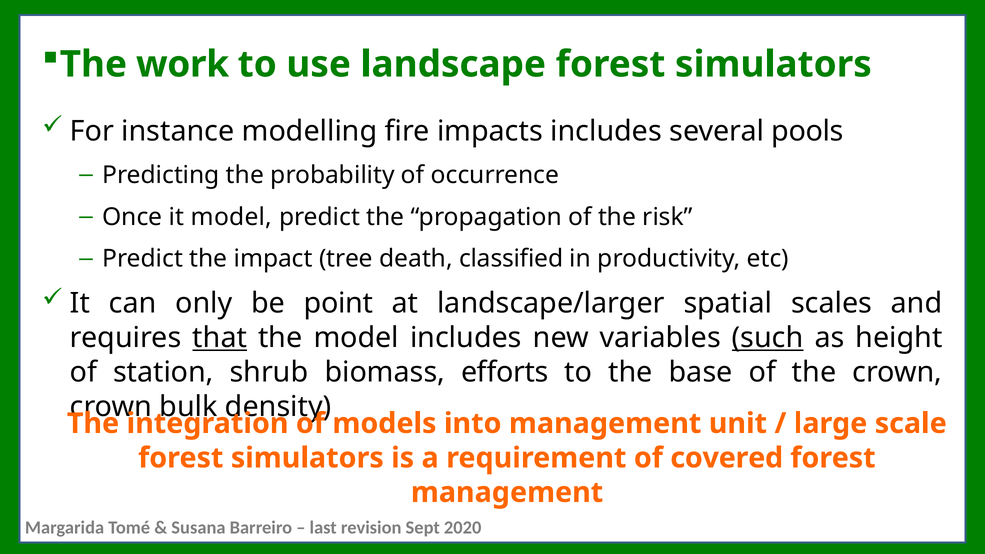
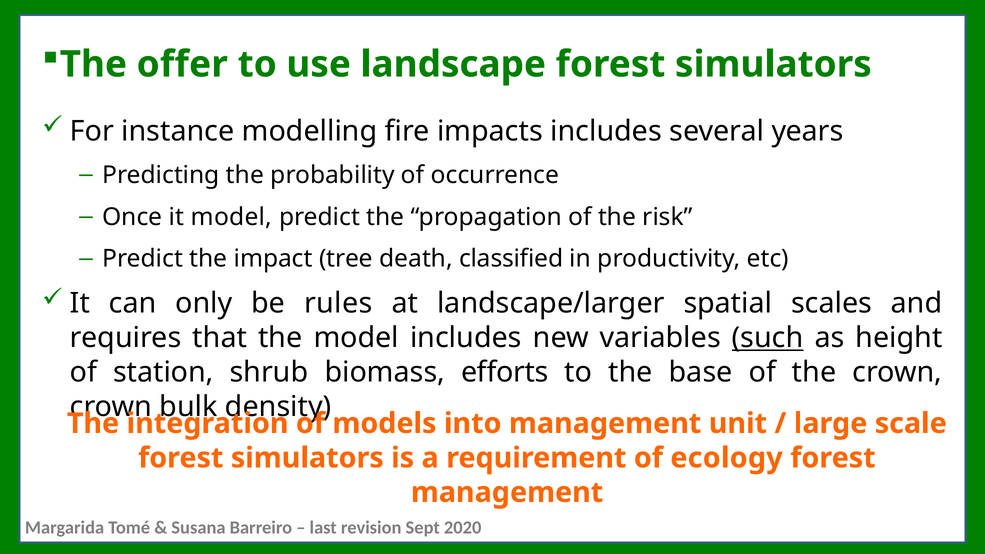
work: work -> offer (182, 64)
pools: pools -> years (807, 131)
point: point -> rules (338, 303)
that underline: present -> none (220, 338)
covered: covered -> ecology (726, 458)
